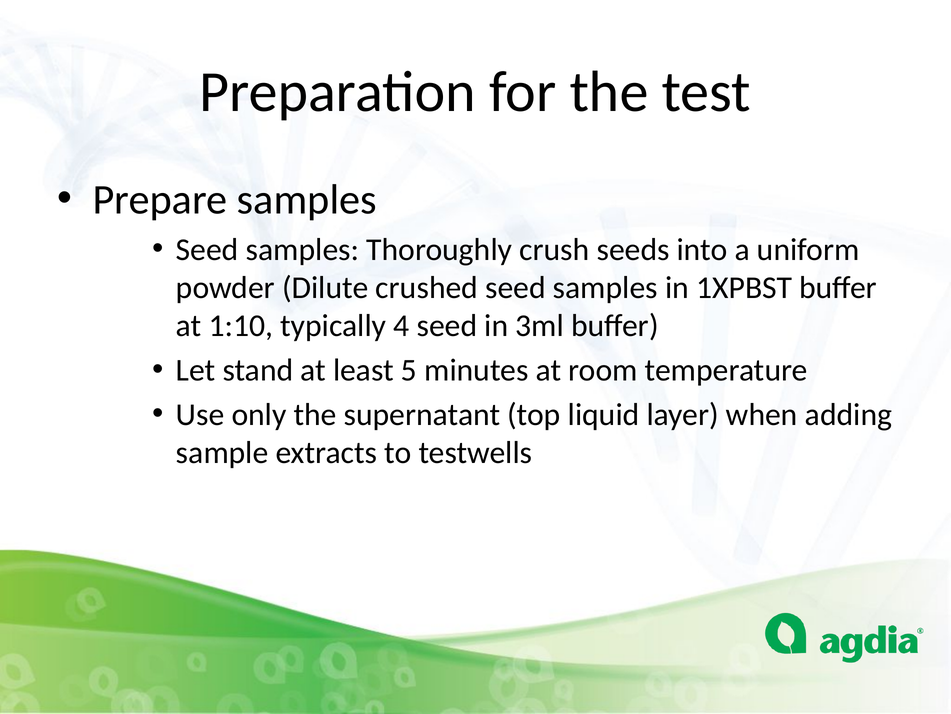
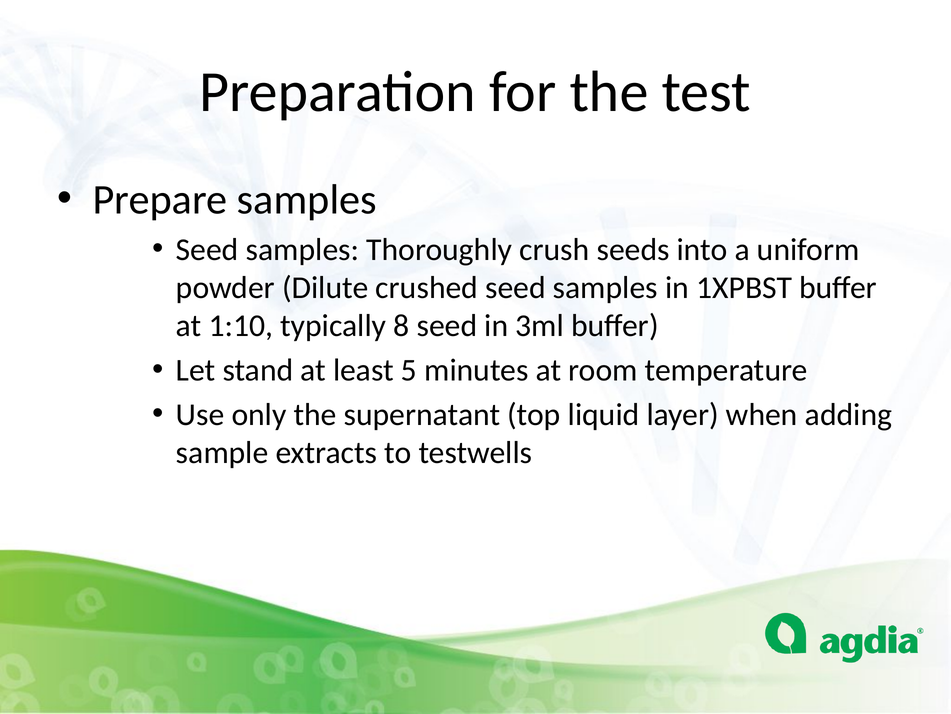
4: 4 -> 8 (401, 326)
